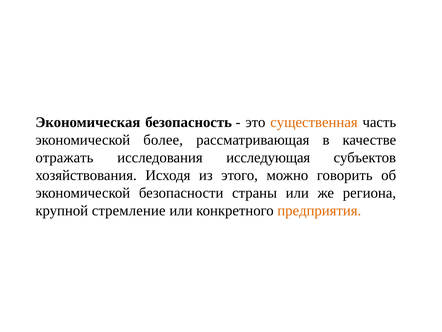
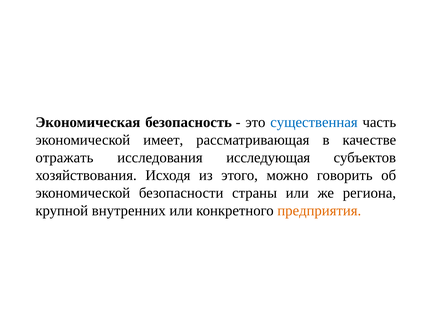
существенная colour: orange -> blue (314, 122)
более: более -> имеет (163, 140)
стремление: стремление -> внутренних (129, 210)
